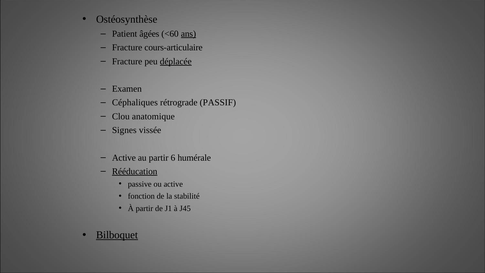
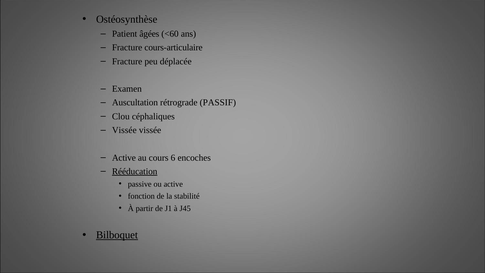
ans underline: present -> none (188, 34)
déplacée underline: present -> none (176, 61)
Céphaliques: Céphaliques -> Auscultation (135, 103)
anatomique: anatomique -> céphaliques (153, 116)
Signes: Signes -> Vissée (124, 130)
au partir: partir -> cours (159, 158)
humérale: humérale -> encoches (194, 158)
